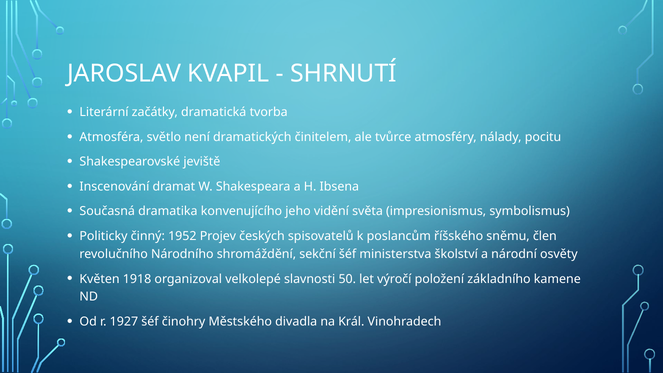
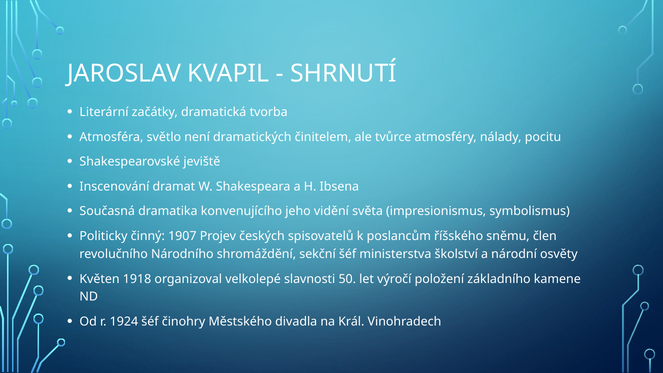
1952: 1952 -> 1907 (182, 236)
1927: 1927 -> 1924 (124, 322)
